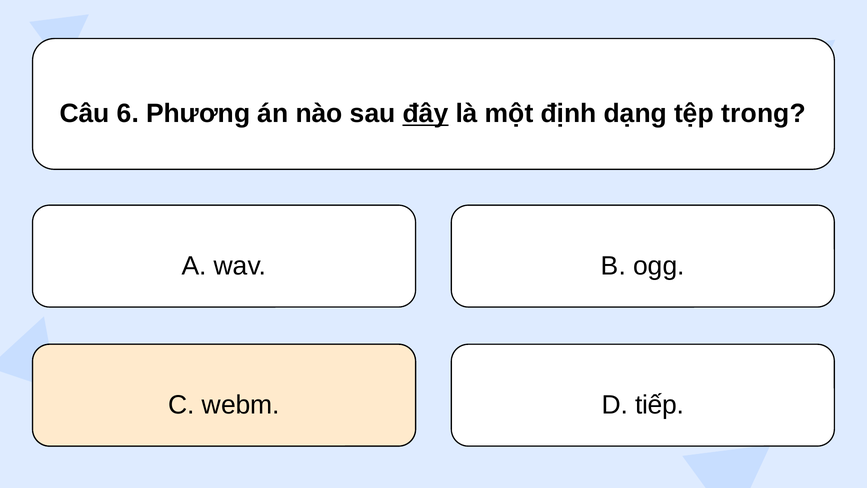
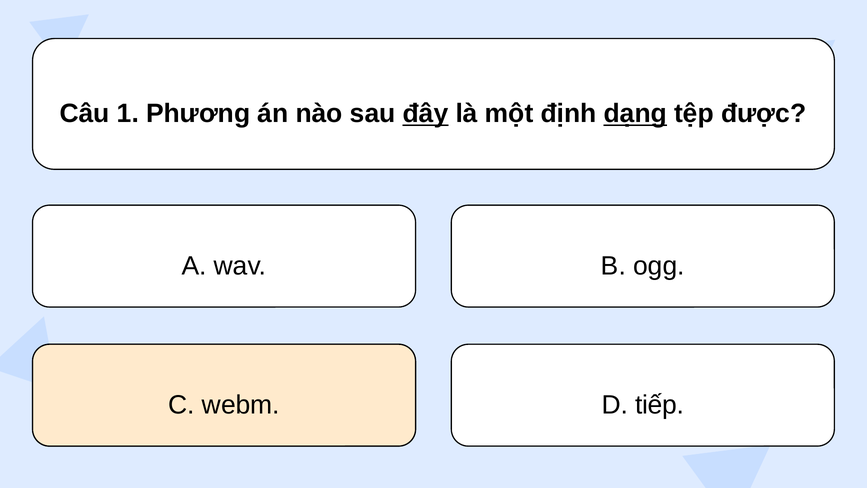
6: 6 -> 1 (128, 114)
dạng underline: none -> present (635, 114)
trong: trong -> được (764, 114)
